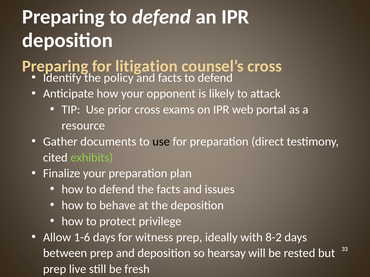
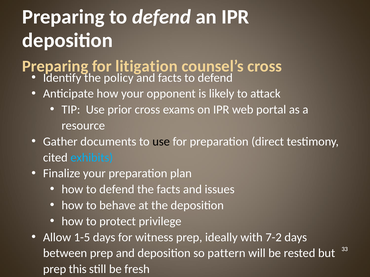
exhibits colour: light green -> light blue (92, 158)
1-6: 1-6 -> 1-5 (82, 238)
8-2: 8-2 -> 7-2 (274, 238)
hearsay: hearsay -> pattern (226, 254)
prep live: live -> this (78, 270)
